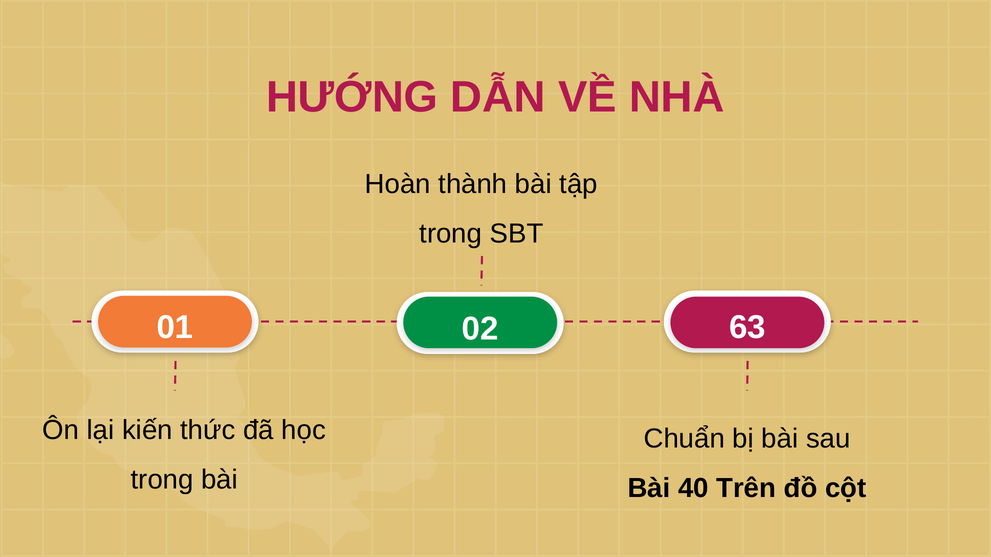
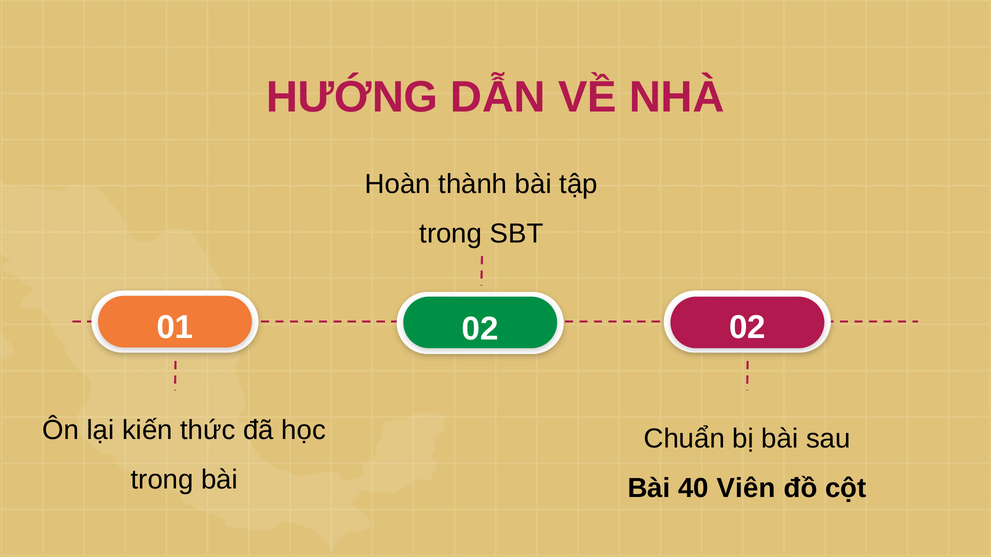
01 63: 63 -> 02 (747, 328)
Trên: Trên -> Viên (746, 489)
